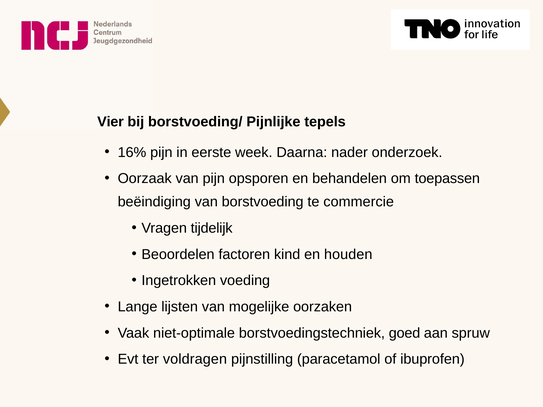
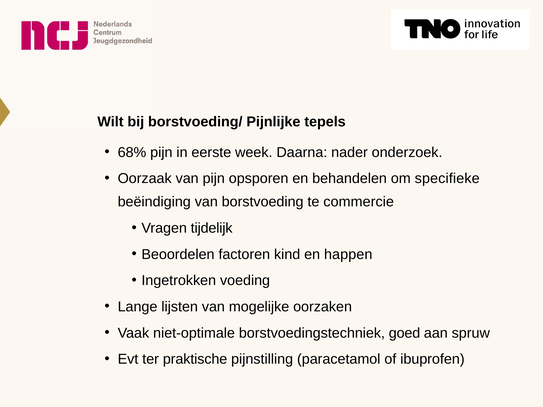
Vier: Vier -> Wilt (110, 122)
16%: 16% -> 68% (132, 152)
toepassen: toepassen -> specifieke (447, 179)
houden: houden -> happen (348, 254)
voldragen: voldragen -> praktische (195, 359)
